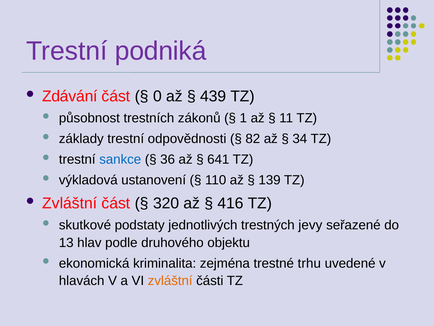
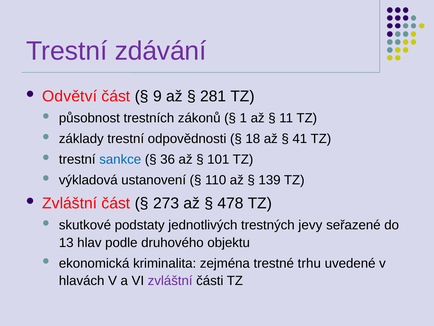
podniká: podniká -> zdávání (161, 51)
Zdávání: Zdávání -> Odvětví (70, 96)
0: 0 -> 9 (157, 96)
439: 439 -> 281 (213, 96)
82: 82 -> 18 (253, 139)
34: 34 -> 41 (300, 139)
641: 641 -> 101 (218, 159)
320: 320 -> 273 (166, 203)
416: 416 -> 478 (231, 203)
zvláštní colour: orange -> purple (170, 280)
